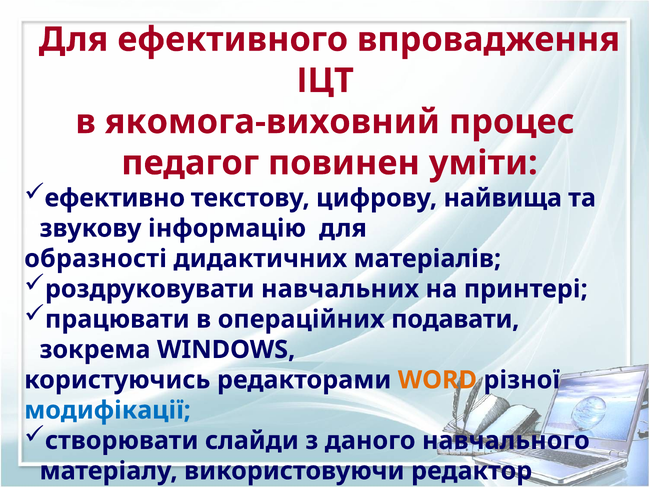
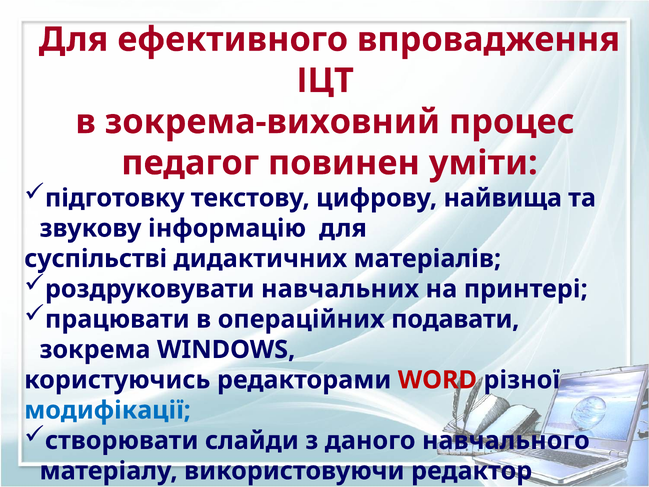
якомога-виховний: якомога-виховний -> зокрема-виховний (272, 122)
ефективно: ефективно -> підготовку (115, 198)
образності: образності -> суспільстві (96, 259)
WORD colour: orange -> red (437, 380)
